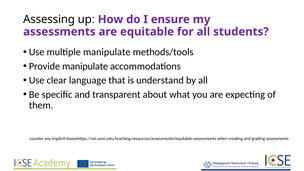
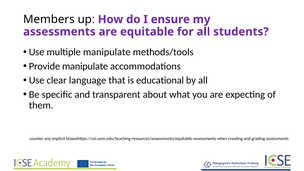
Assessing: Assessing -> Members (49, 19)
understand: understand -> educational (160, 80)
